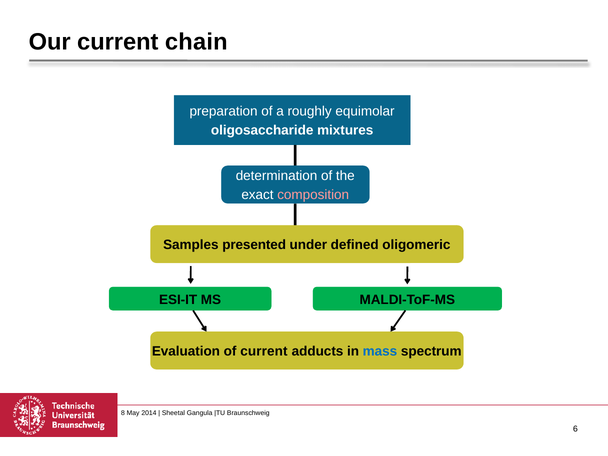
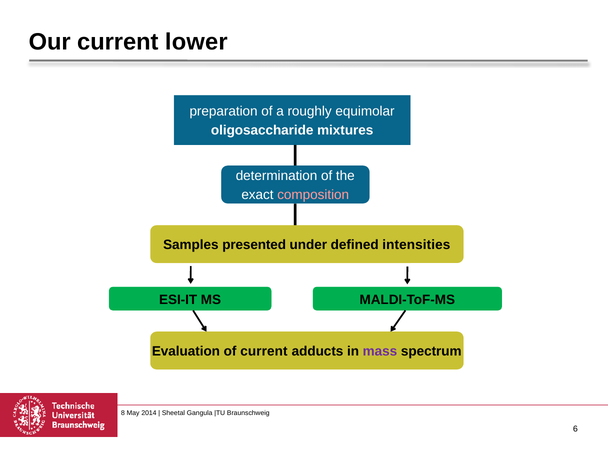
chain: chain -> lower (196, 42)
oligomeric: oligomeric -> intensities (416, 245)
mass colour: blue -> purple (380, 351)
